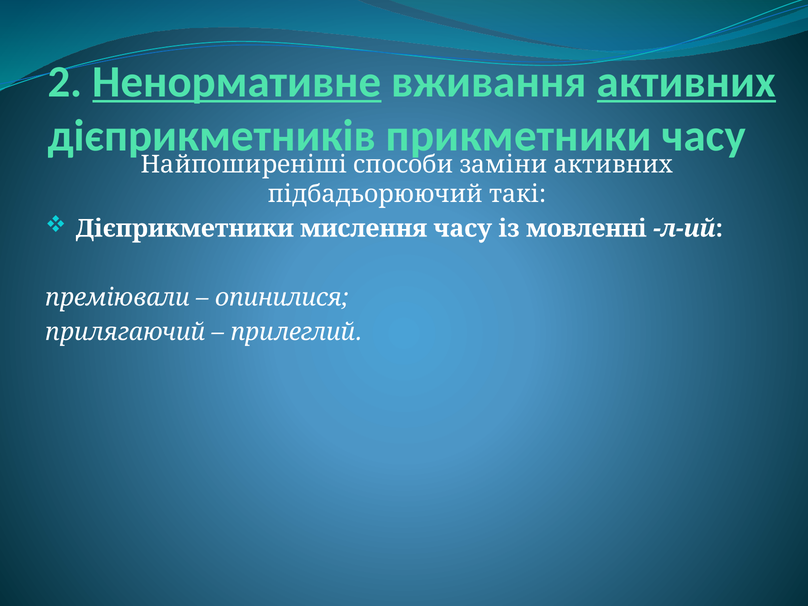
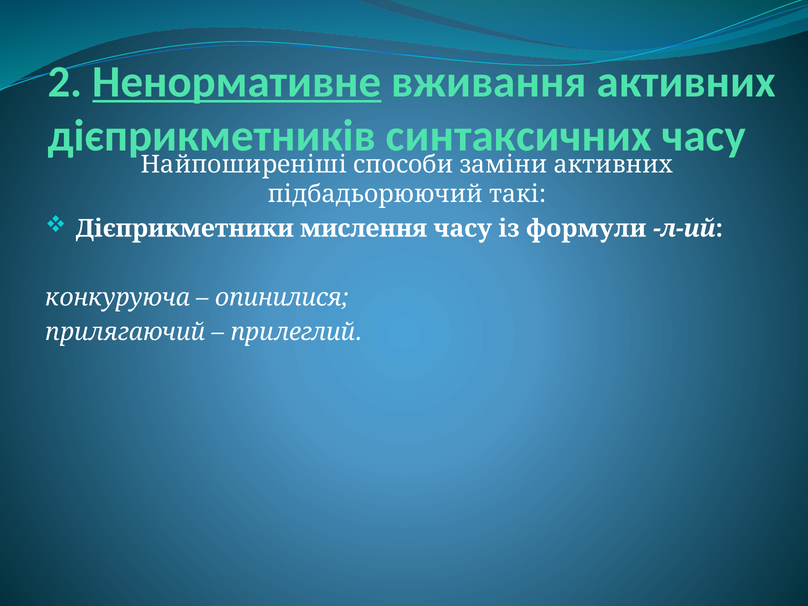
активних underline: present -> none (686, 82)
прикметники: прикметники -> синтаксичних (519, 136)
мовленні: мовленні -> формули (586, 228)
преміювали: преміювали -> конкуруюча (118, 298)
